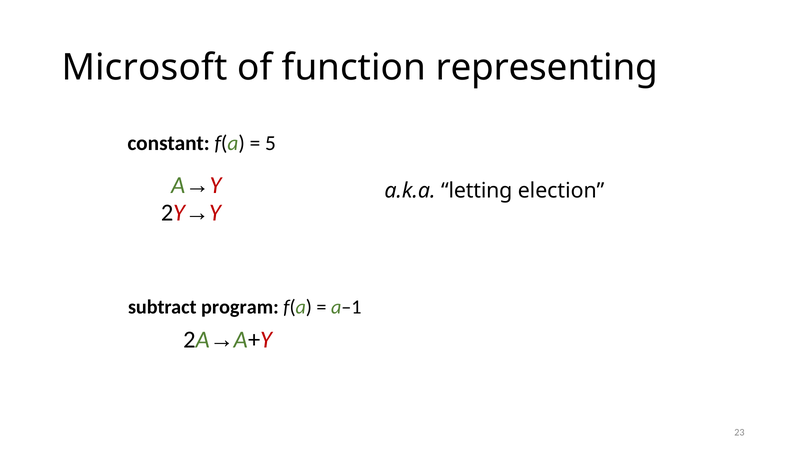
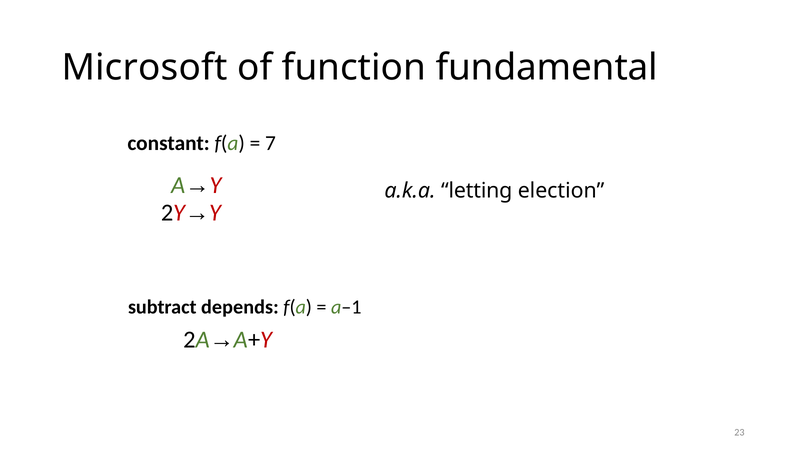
representing: representing -> fundamental (547, 68)
5: 5 -> 7 (270, 143)
program: program -> depends (240, 307)
